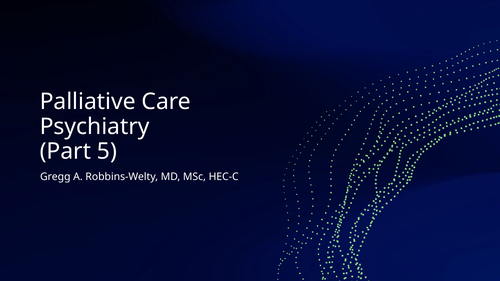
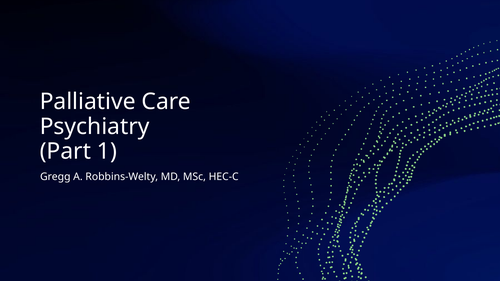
5: 5 -> 1 (107, 151)
